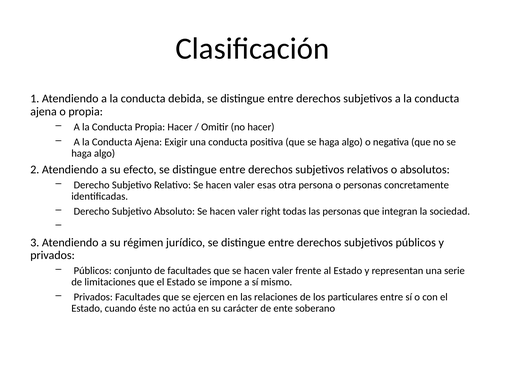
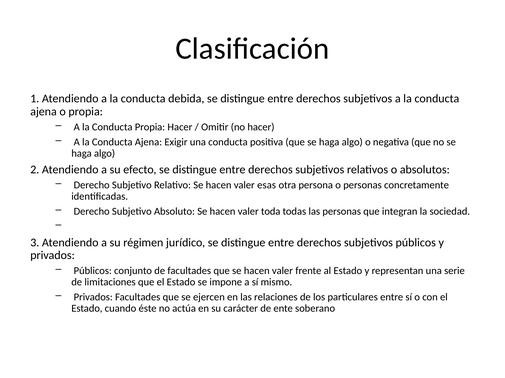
right: right -> toda (271, 212)
